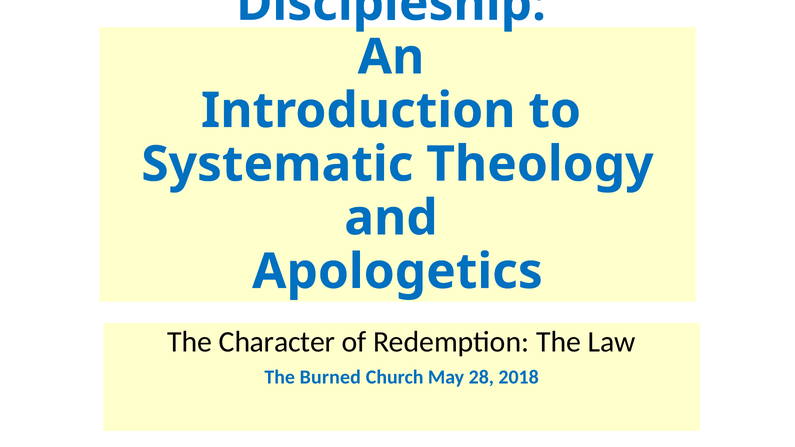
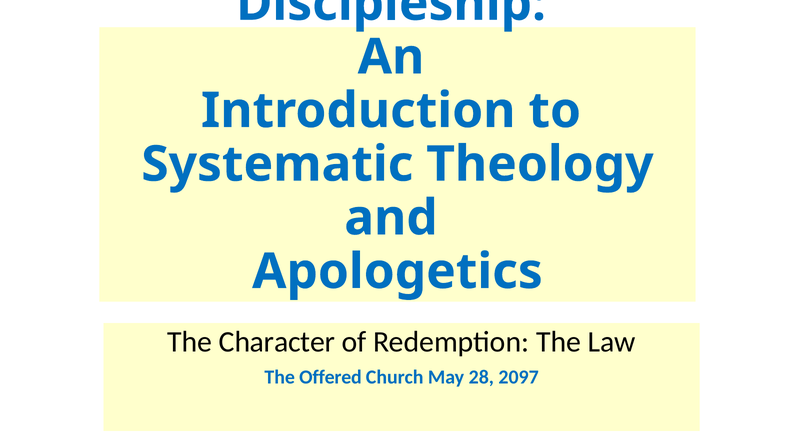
Burned: Burned -> Offered (330, 377)
2018: 2018 -> 2097 (519, 377)
